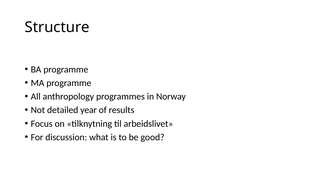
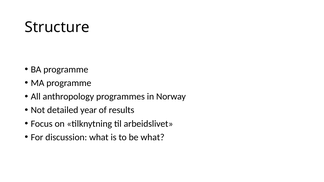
be good: good -> what (153, 137)
